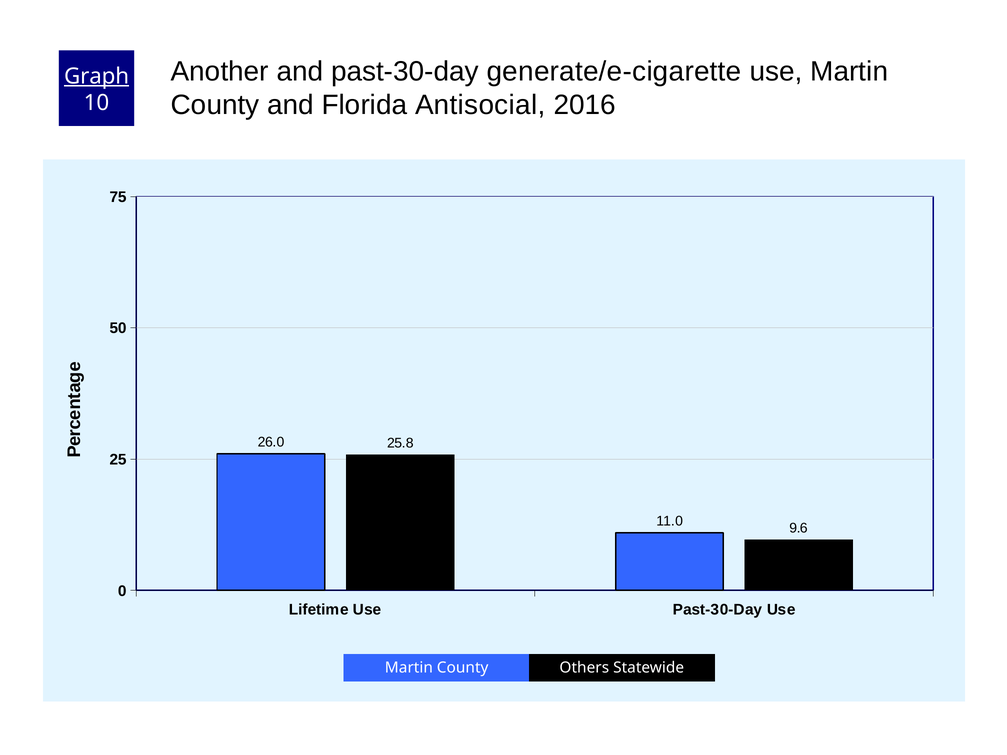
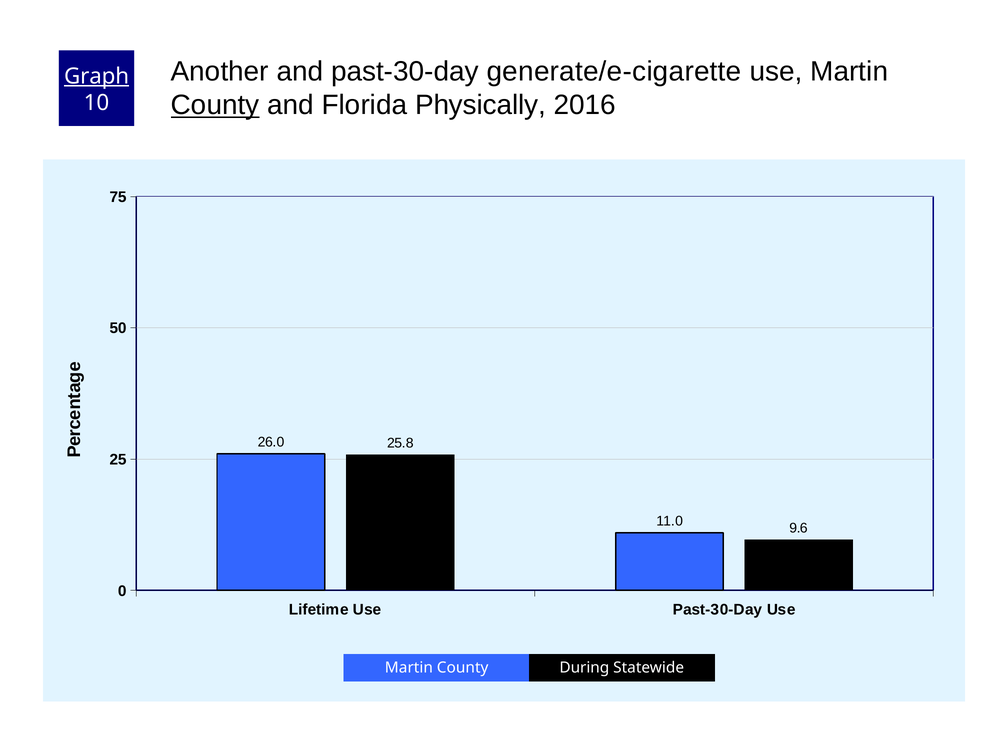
County underline: none -> present (215, 105)
Antisocial: Antisocial -> Physically (480, 105)
Others: Others -> During (584, 668)
